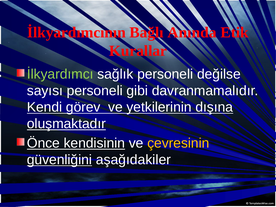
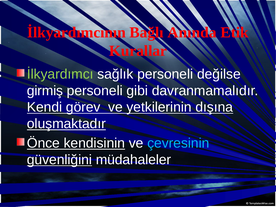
sayısı: sayısı -> girmiş (45, 91)
çevresinin colour: yellow -> light blue (178, 143)
aşağıdakiler: aşağıdakiler -> müdahaleler (133, 160)
